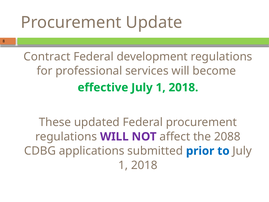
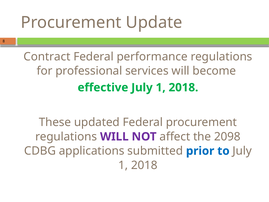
development: development -> performance (152, 57)
2088: 2088 -> 2098 (227, 136)
